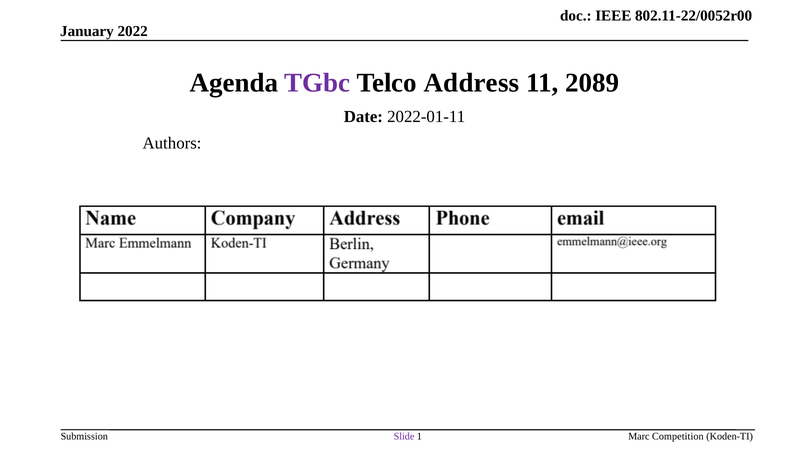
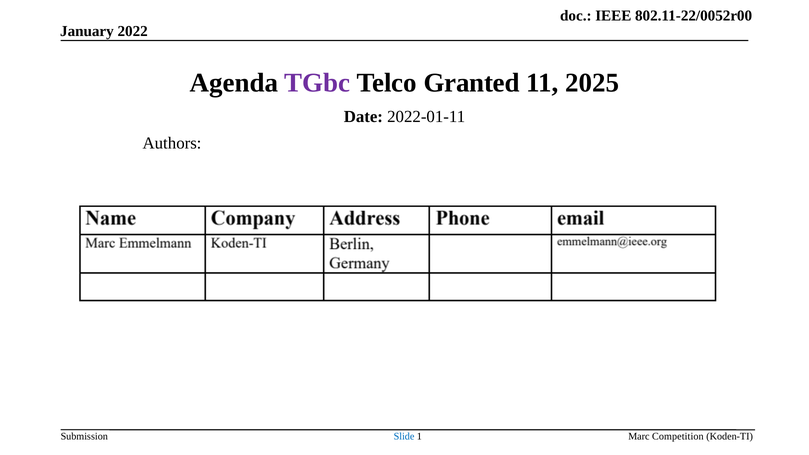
Address: Address -> Granted (472, 83)
2089: 2089 -> 2025 (592, 83)
Slide colour: purple -> blue (404, 436)
